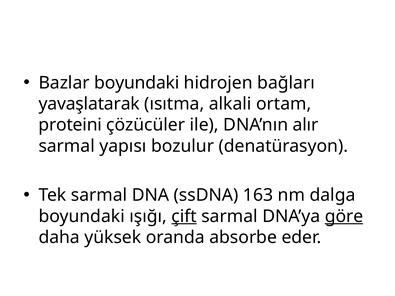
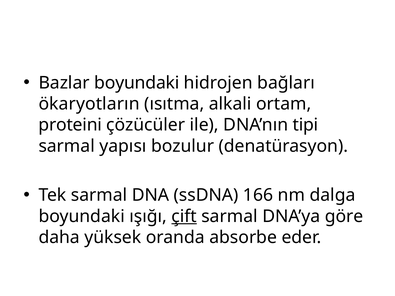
yavaşlatarak: yavaşlatarak -> ökaryotların (89, 104)
alır: alır -> tipi (305, 125)
163: 163 -> 166 (258, 195)
göre underline: present -> none (344, 216)
